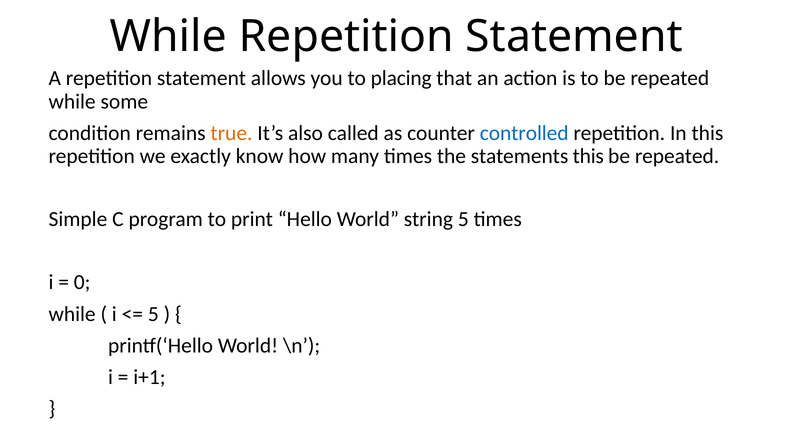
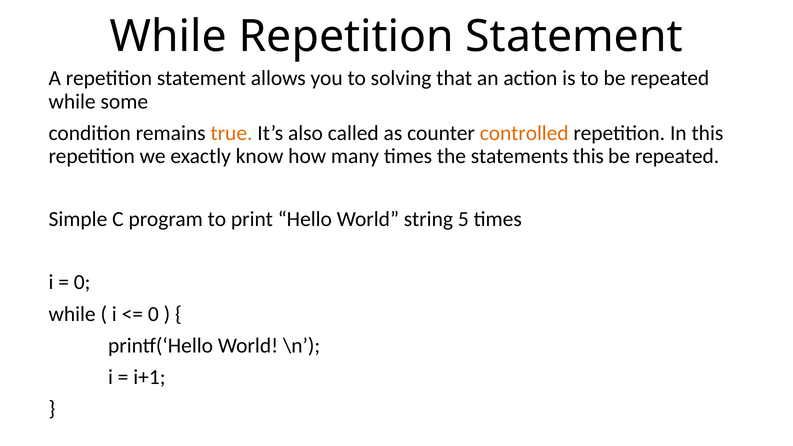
placing: placing -> solving (401, 78)
controlled colour: blue -> orange (524, 133)
5: 5 -> 0 (153, 314)
